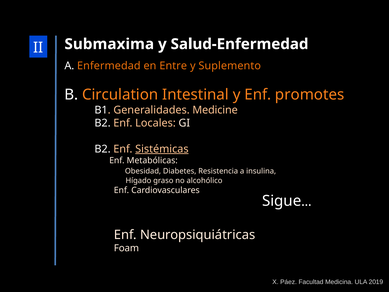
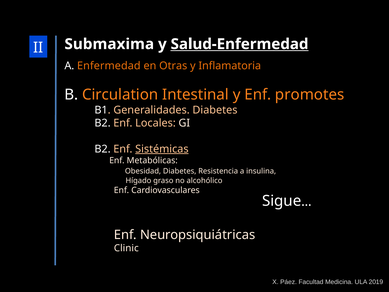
Salud-Enfermedad underline: none -> present (240, 44)
Entre: Entre -> Otras (173, 66)
Suplemento: Suplemento -> Inflamatoria (230, 66)
Generalidades Medicine: Medicine -> Diabetes (215, 110)
Foam: Foam -> Clinic (126, 248)
